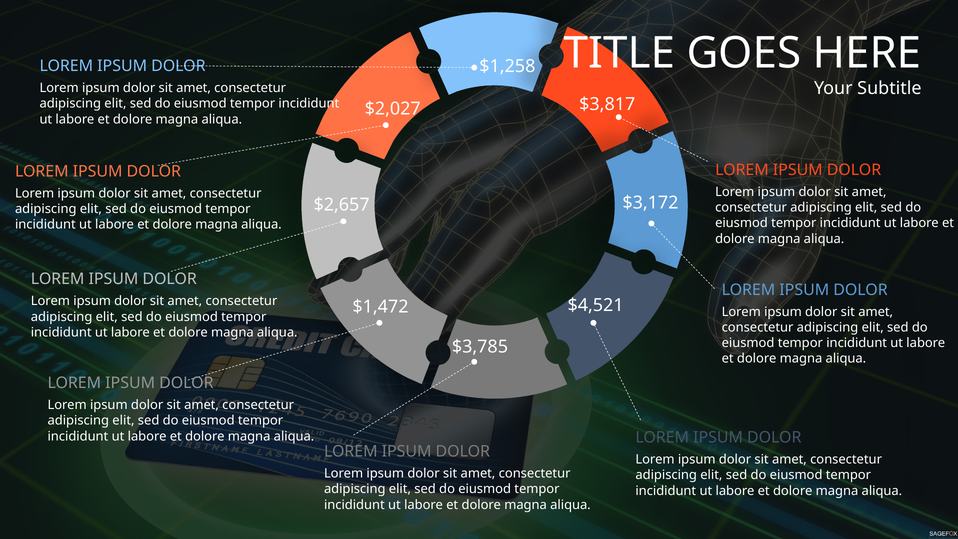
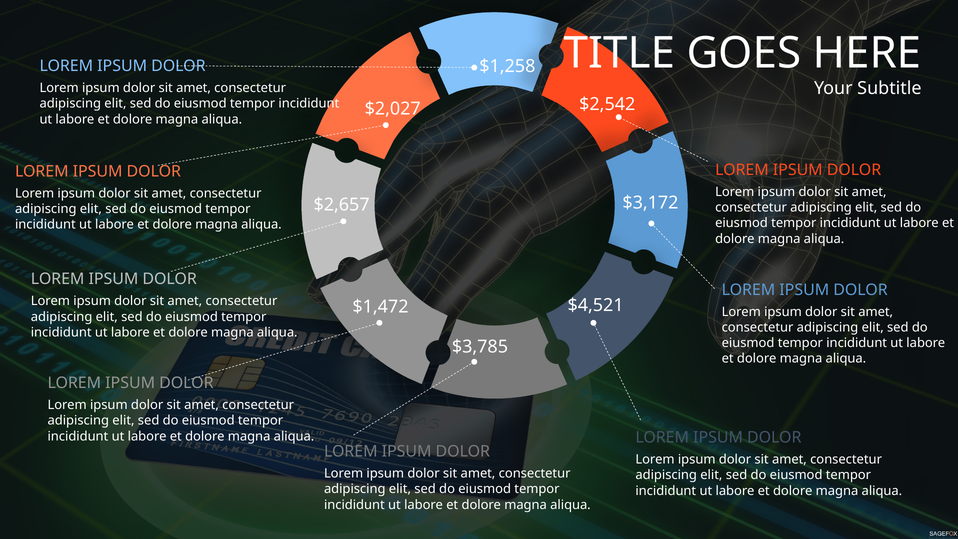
$3,817: $3,817 -> $2,542 (607, 104)
